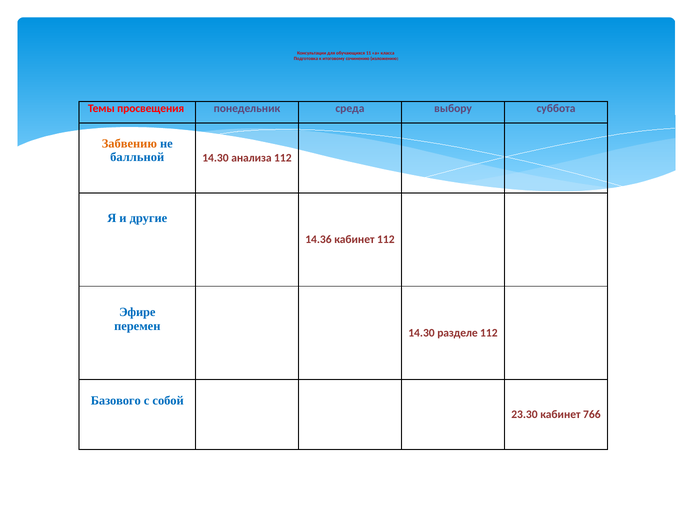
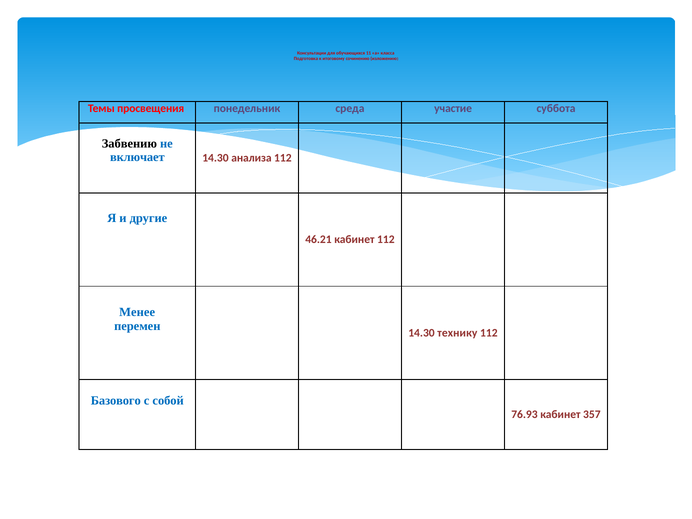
выбору: выбору -> участие (453, 109)
Забвению colour: orange -> black (129, 144)
балльной: балльной -> включает (137, 157)
14.36: 14.36 -> 46.21 (318, 240)
Эфире: Эфире -> Менее (137, 312)
разделе: разделе -> технику (457, 333)
23.30: 23.30 -> 76.93 (524, 415)
766: 766 -> 357 (592, 415)
